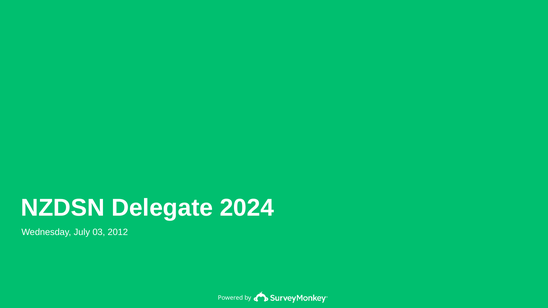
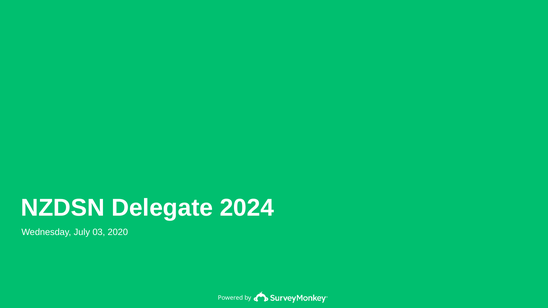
2012: 2012 -> 2020 (118, 232)
